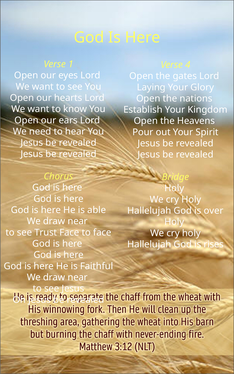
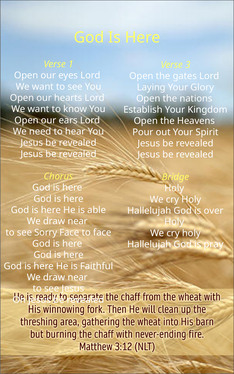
4: 4 -> 3 (188, 65)
Trust: Trust -> Sorry (46, 233)
rises: rises -> pray (214, 245)
